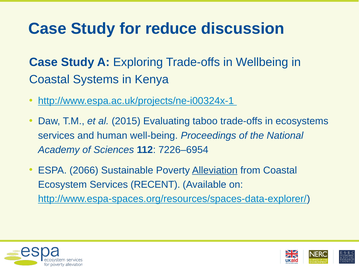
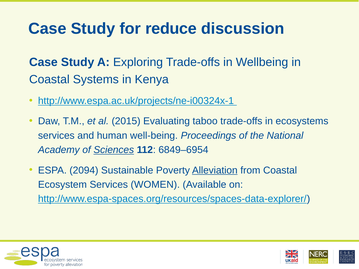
Sciences underline: none -> present (114, 150)
7226–6954: 7226–6954 -> 6849–6954 (183, 150)
2066: 2066 -> 2094 (84, 170)
RECENT: RECENT -> WOMEN (155, 185)
